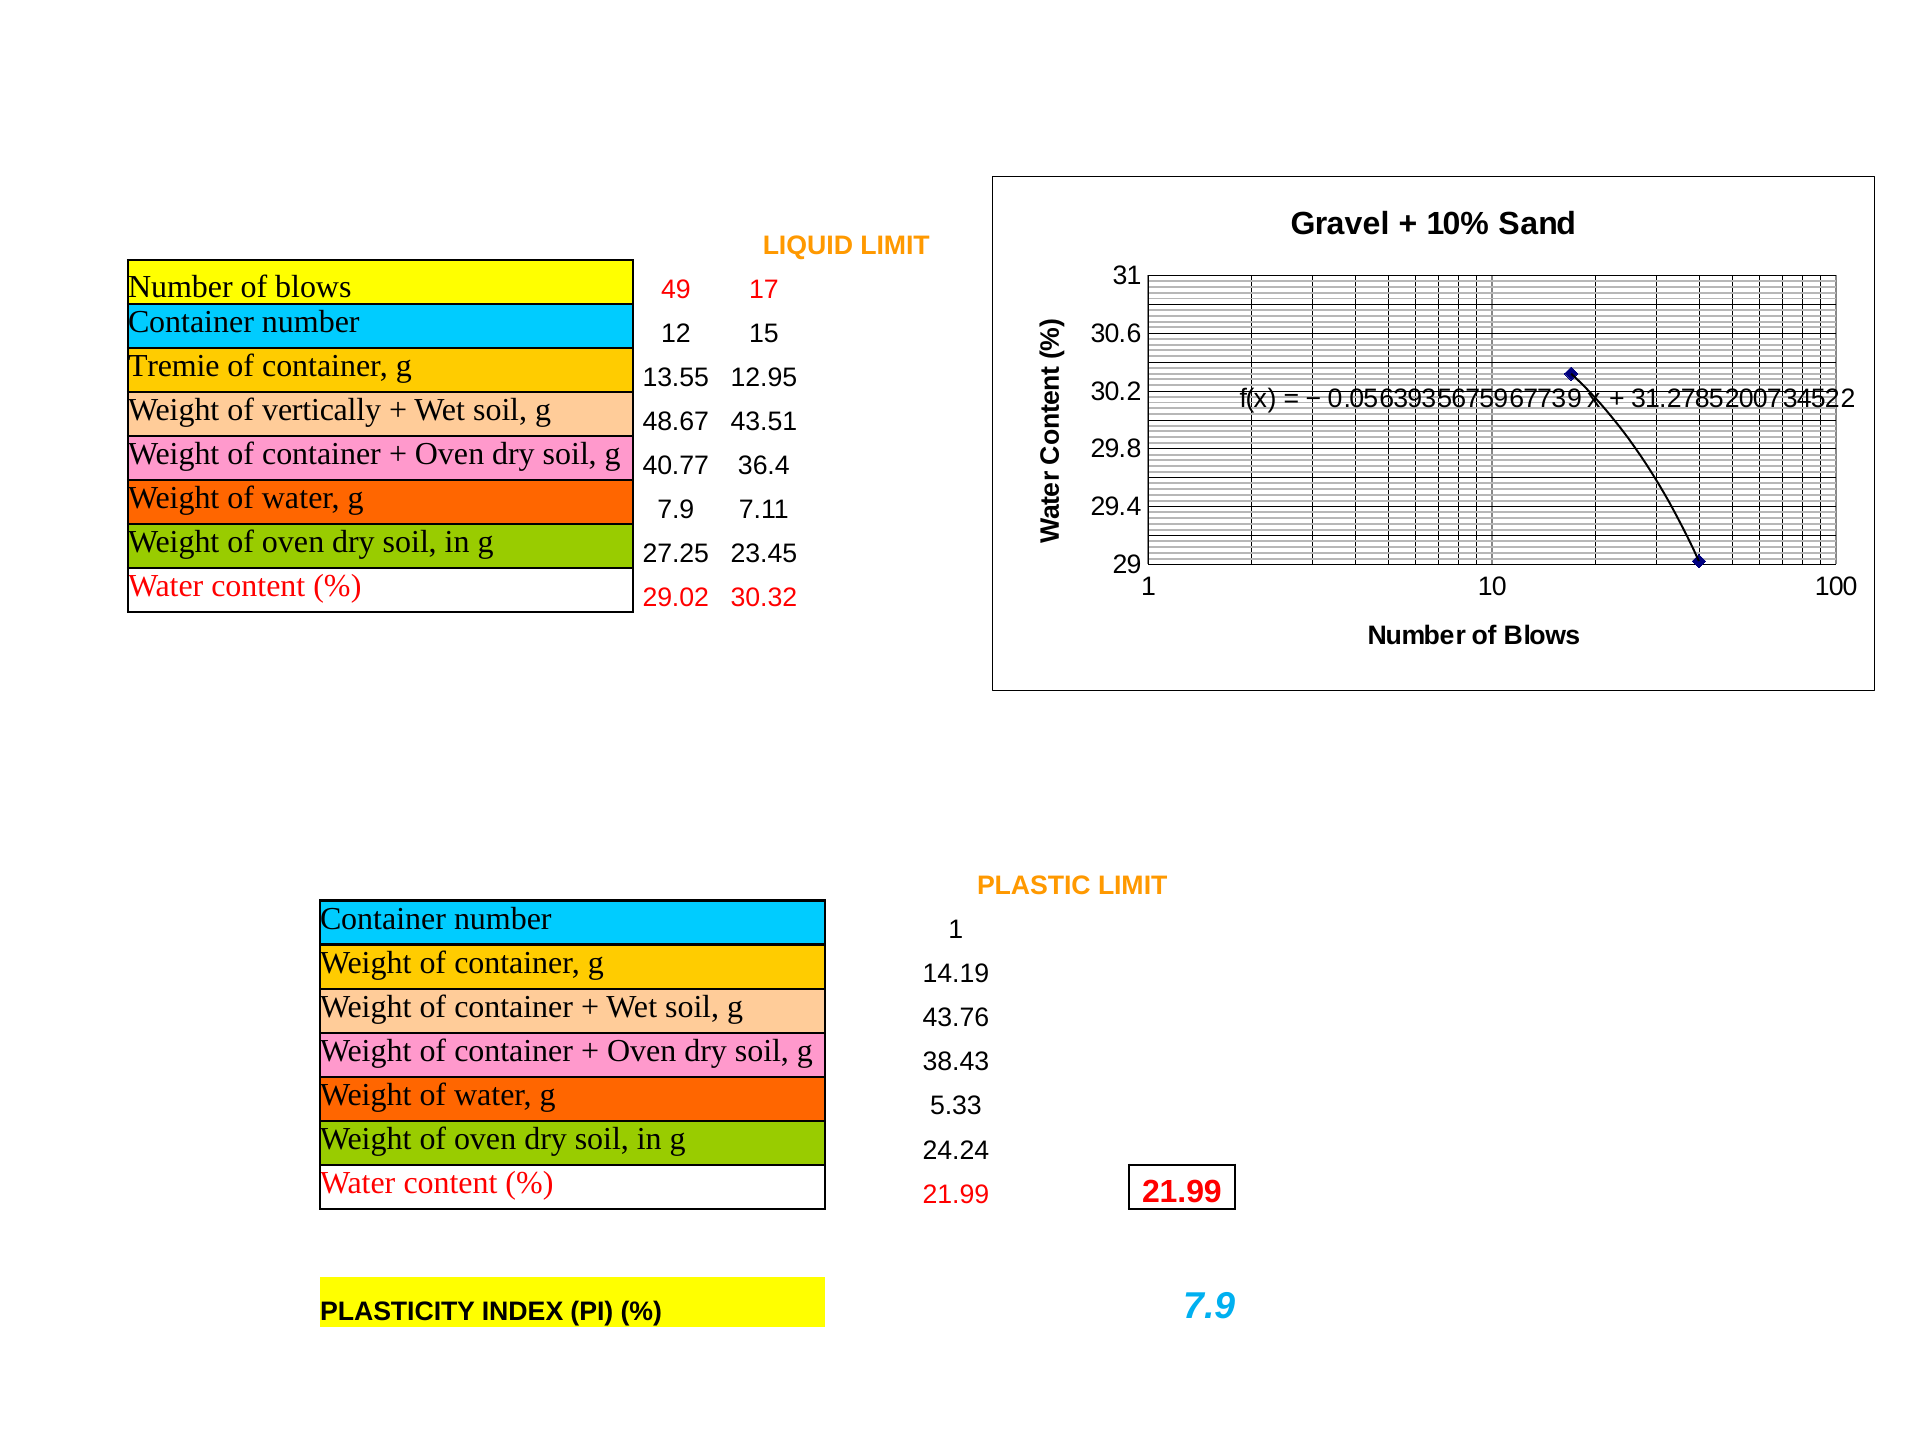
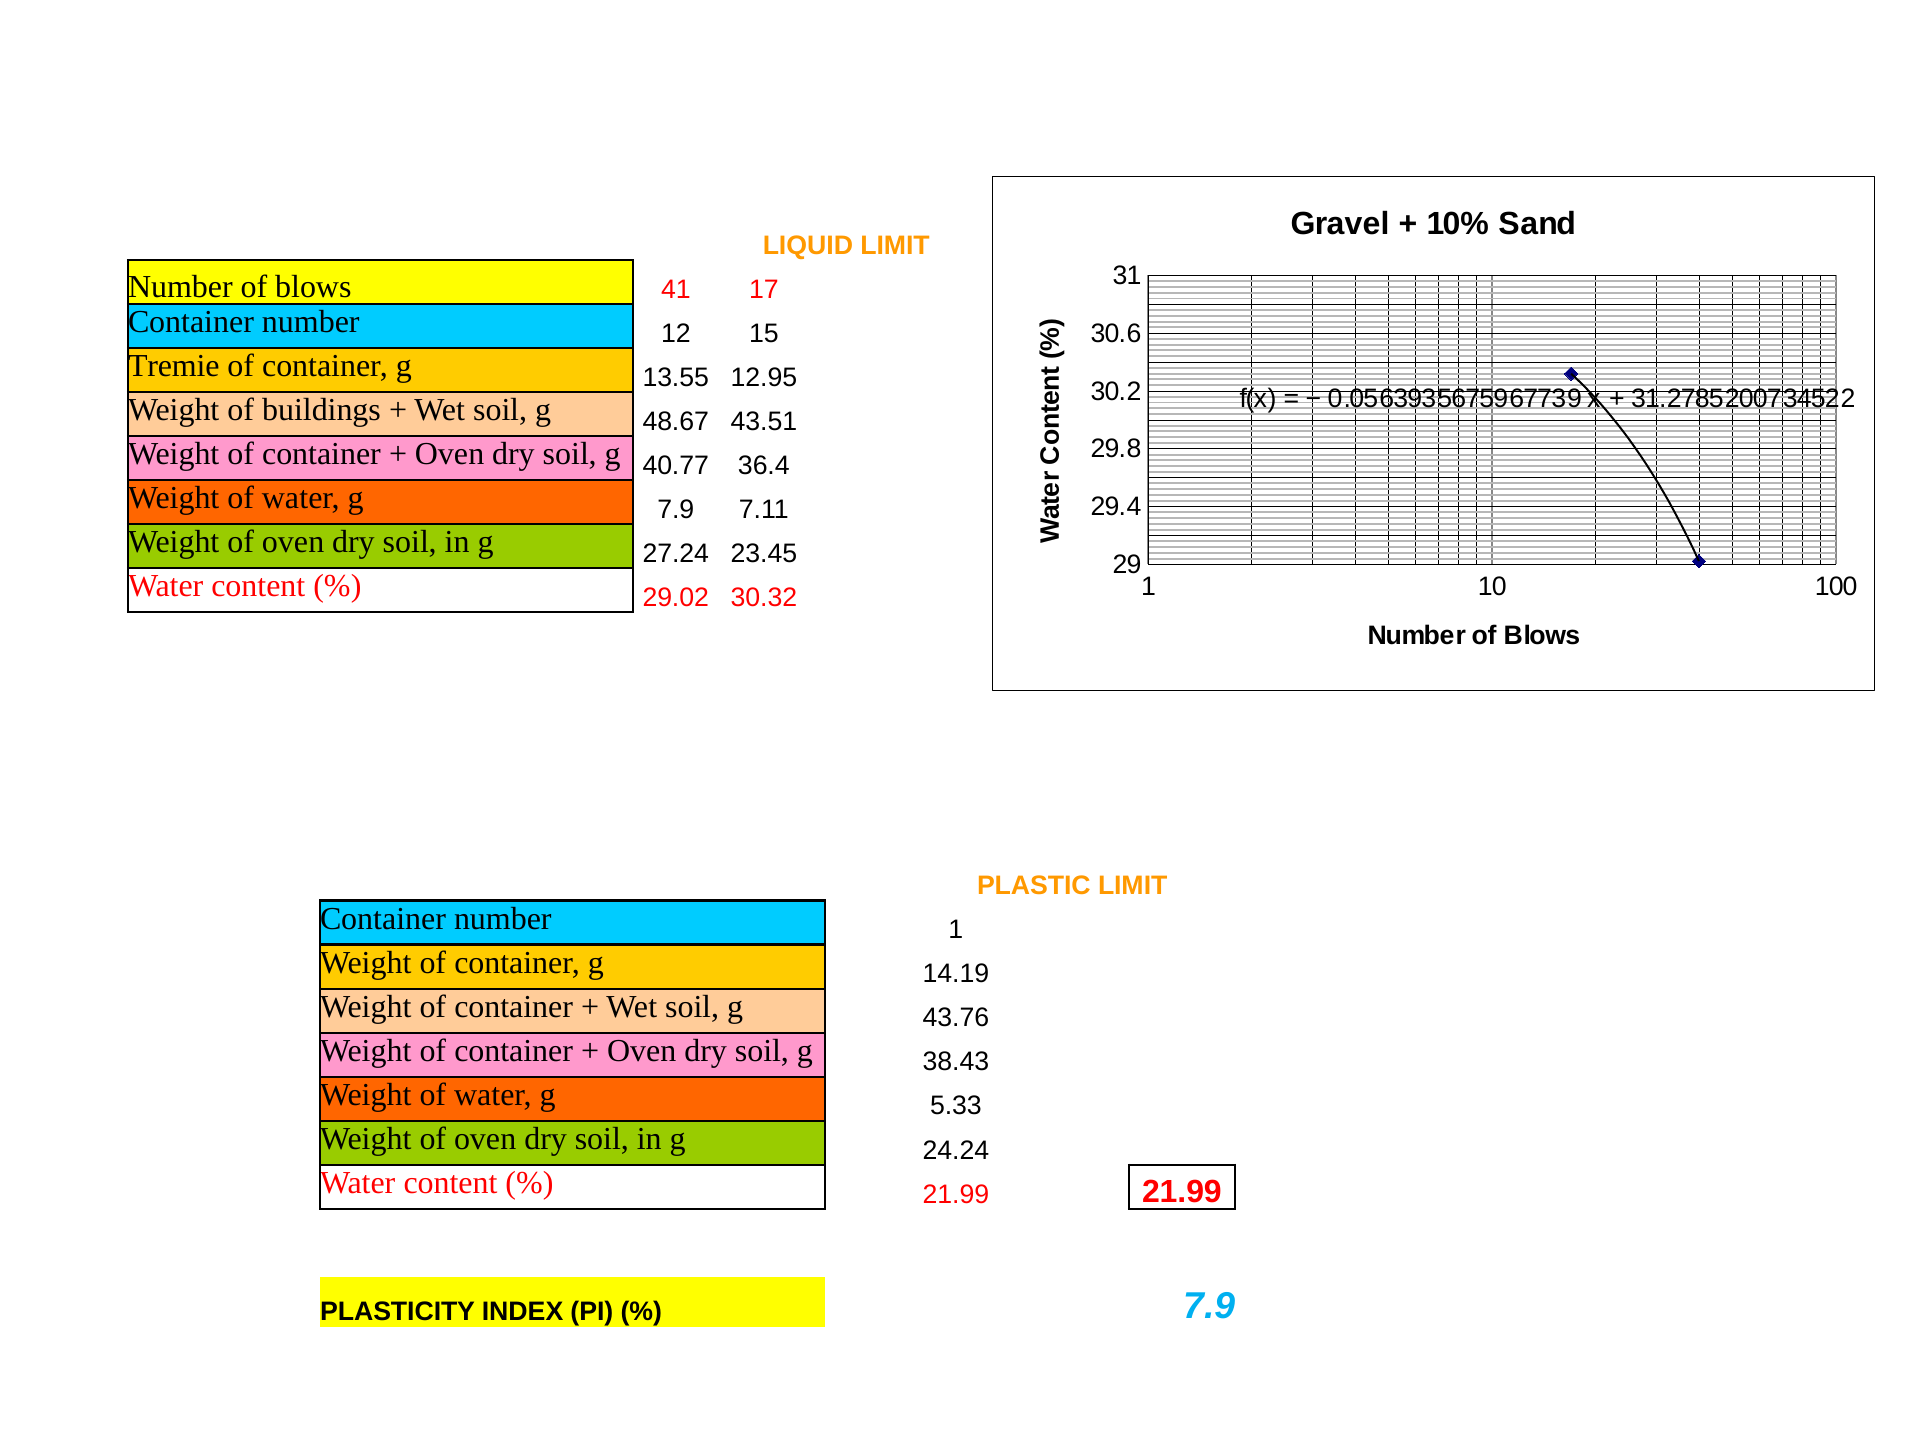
49: 49 -> 41 (676, 290)
vertically: vertically -> buildings (322, 410)
27.25: 27.25 -> 27.24 (676, 554)
